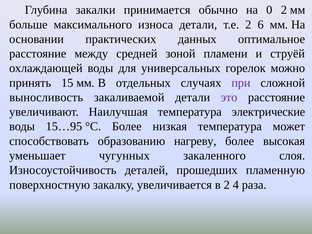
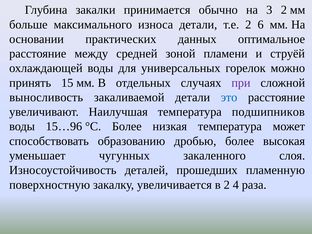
0: 0 -> 3 (269, 10)
это colour: purple -> blue (229, 97)
электрические: электрические -> подшипников (268, 112)
15…95: 15…95 -> 15…96 (64, 126)
нагреву: нагреву -> дробью (195, 141)
